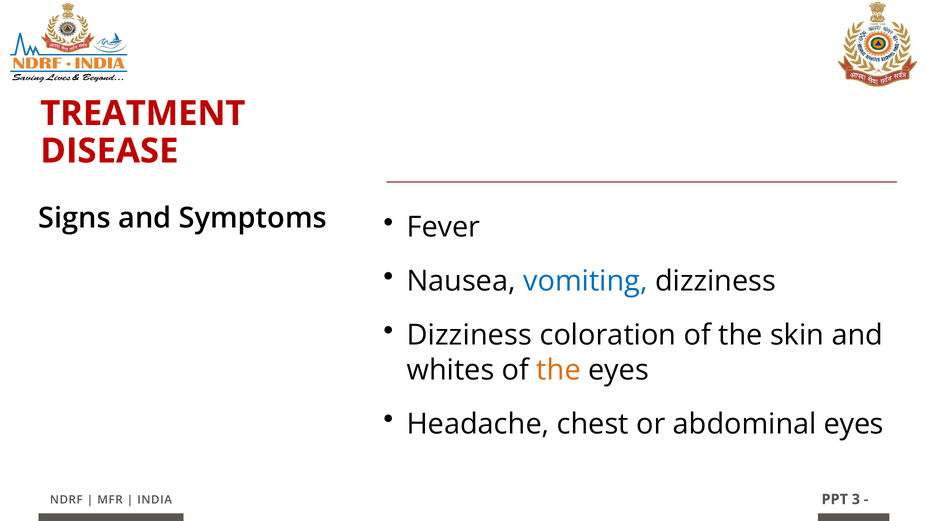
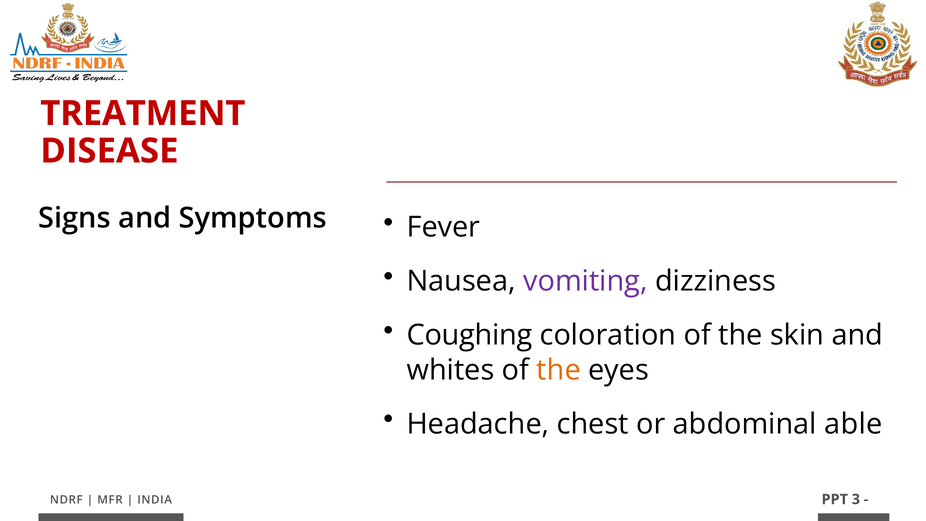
vomiting colour: blue -> purple (585, 281)
Dizziness: Dizziness -> Coughing (470, 335)
abdominal eyes: eyes -> able (854, 424)
